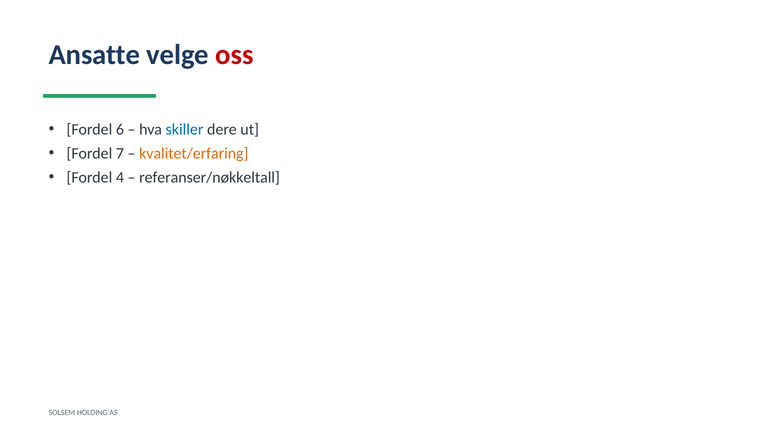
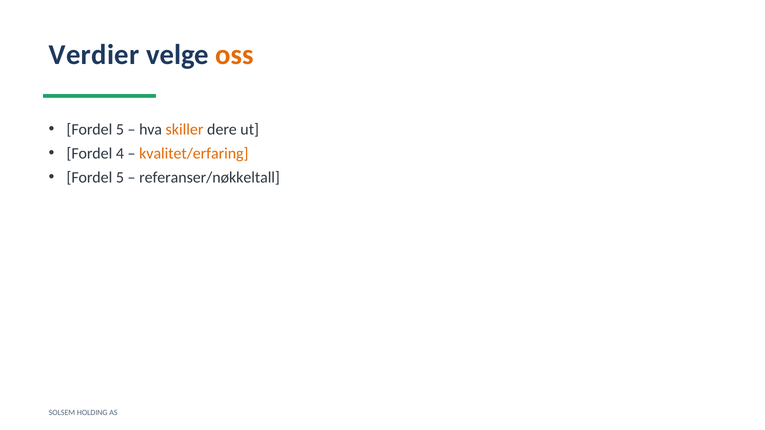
Ansatte: Ansatte -> Verdier (94, 55)
oss colour: red -> orange (234, 55)
6: 6 -> 5 (120, 130)
skiller colour: blue -> orange (185, 130)
7: 7 -> 4 (120, 153)
4: 4 -> 5 (120, 177)
